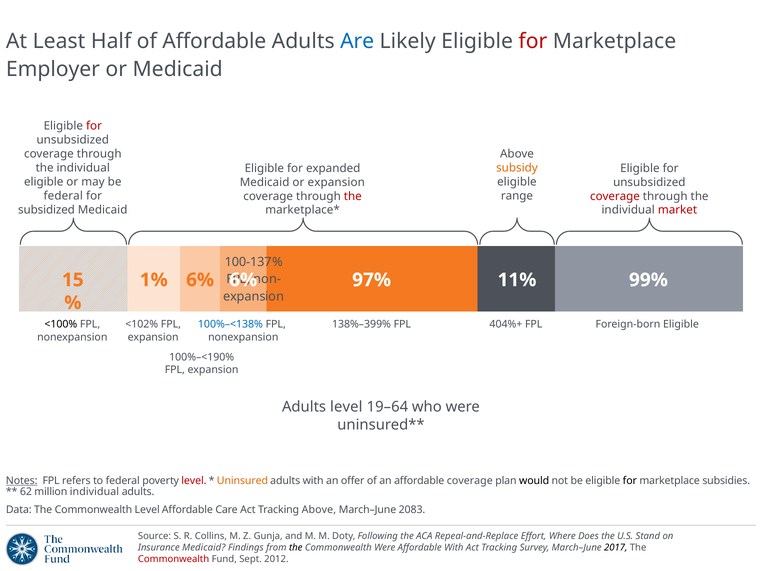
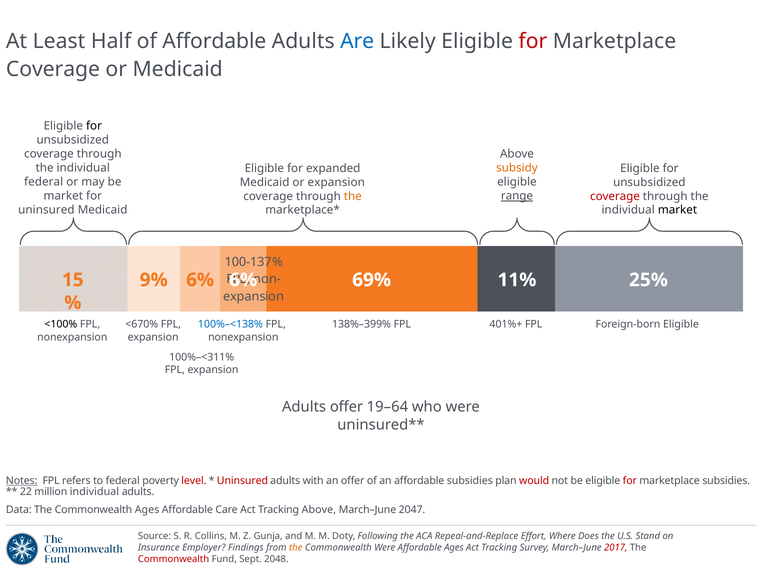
Employer: Employer -> Coverage (53, 69)
for colour: red -> black (94, 126)
eligible: eligible -> federal (44, 182)
federal: federal -> market (63, 196)
range underline: none -> present (517, 196)
the colour: red -> orange (353, 196)
subsidized: subsidized -> uninsured (46, 210)
market colour: red -> black (678, 210)
1%: 1% -> 9% (154, 280)
97%: 97% -> 69% (372, 280)
99%: 99% -> 25% (648, 280)
<102%: <102% -> <670% (142, 325)
404%+: 404%+ -> 401%+ (506, 325)
100%–<190%: 100%–<190% -> 100%–<311% (202, 357)
Adults level: level -> offer (346, 407)
Uninsured colour: orange -> red (242, 481)
affordable coverage: coverage -> subsidies (470, 481)
would colour: black -> red (534, 481)
for colour: black -> red (630, 481)
62: 62 -> 22 (26, 492)
Commonwealth Level: Level -> Ages (147, 510)
2083: 2083 -> 2047 (412, 510)
Medicaid: Medicaid -> Employer (204, 548)
the colour: black -> orange (296, 548)
Affordable With: With -> Ages (454, 548)
2017 colour: black -> red (616, 548)
2012: 2012 -> 2048 (276, 560)
